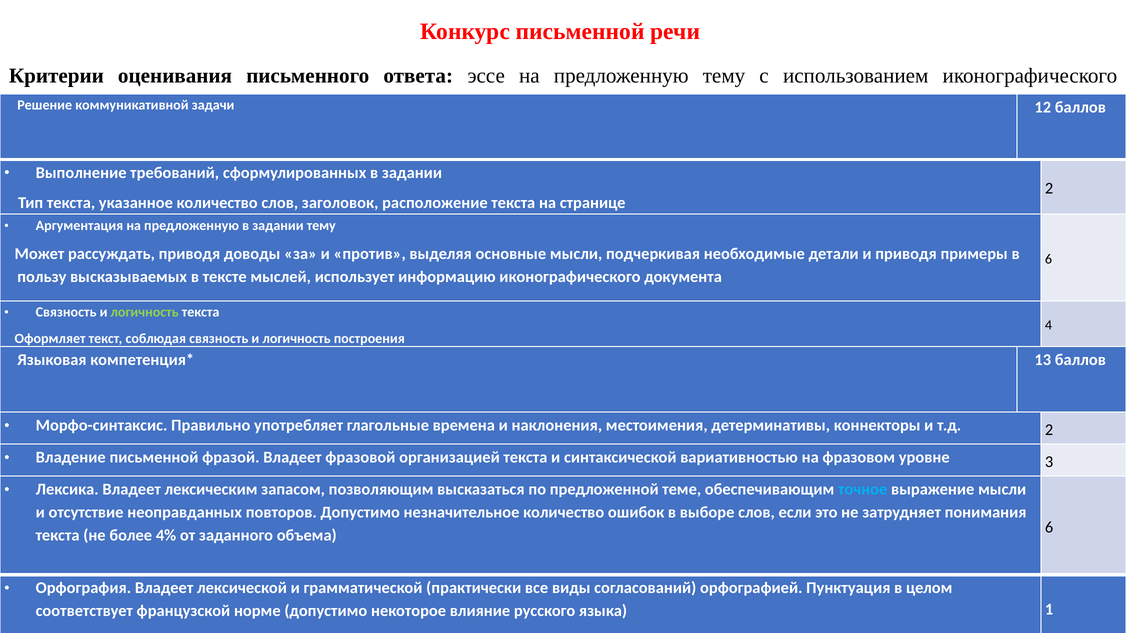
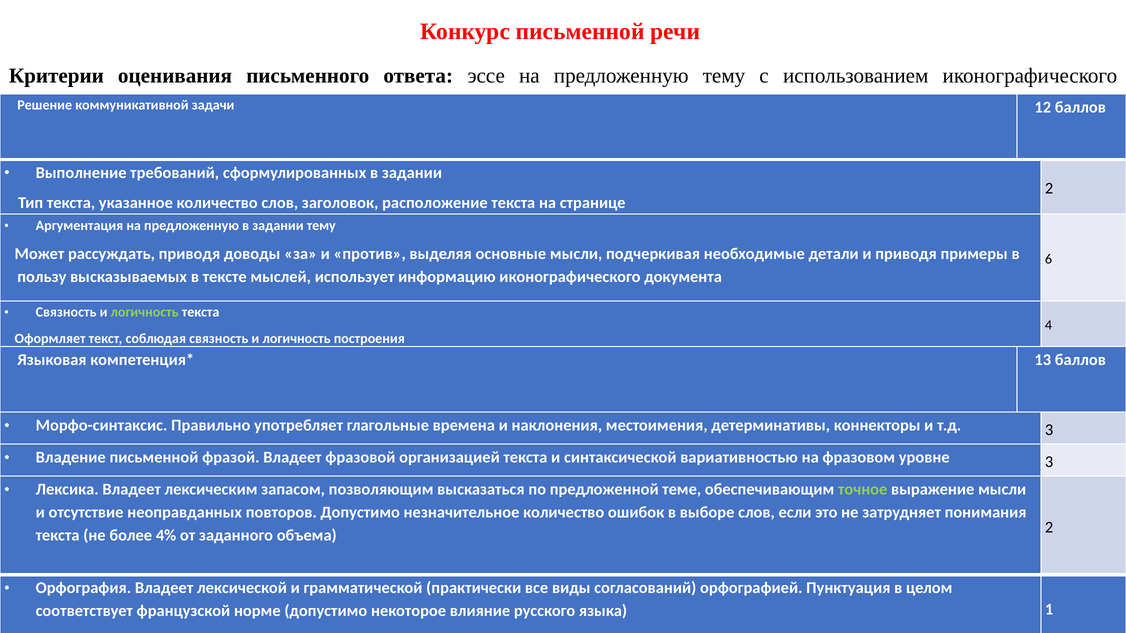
т.д 2: 2 -> 3 (1049, 430)
точное colour: light blue -> light green (863, 490)
объема 6: 6 -> 2 (1049, 527)
